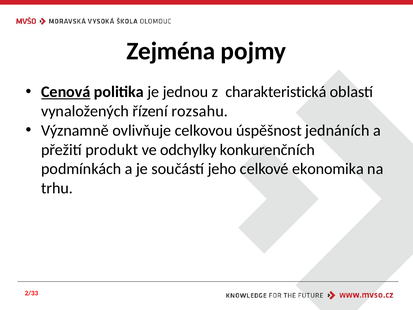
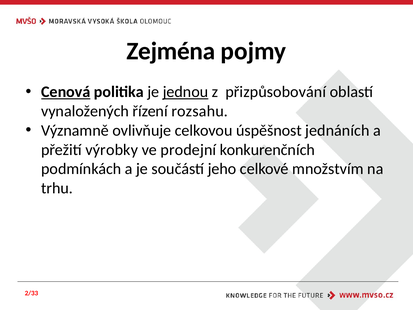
jednou underline: none -> present (186, 92)
charakteristická: charakteristická -> přizpůsobování (276, 92)
produkt: produkt -> výrobky (112, 150)
odchylky: odchylky -> prodejní (188, 150)
ekonomika: ekonomika -> množstvím (328, 169)
